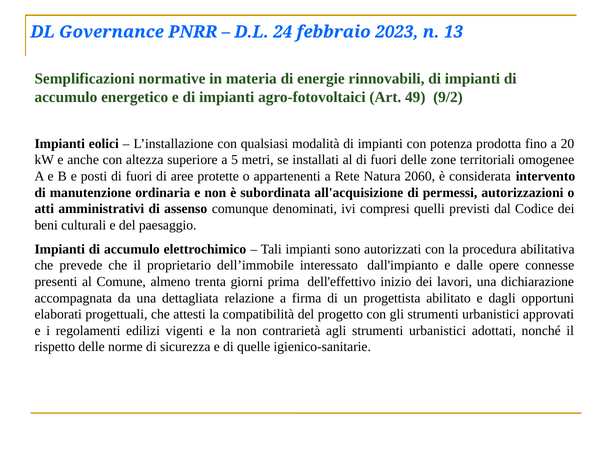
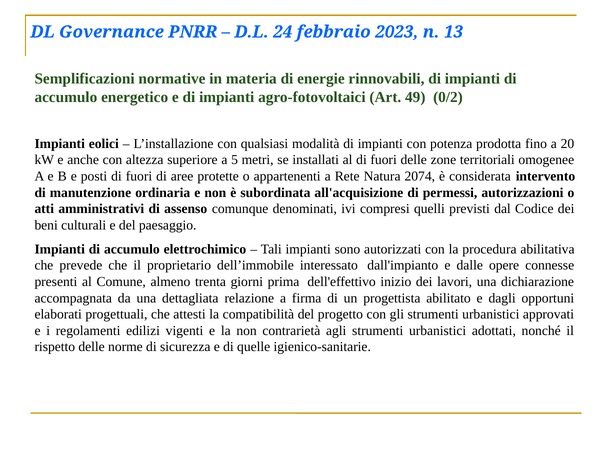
9/2: 9/2 -> 0/2 (448, 97)
2060: 2060 -> 2074 (420, 176)
